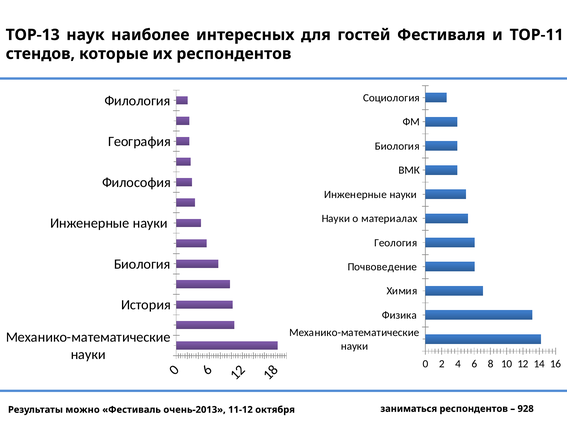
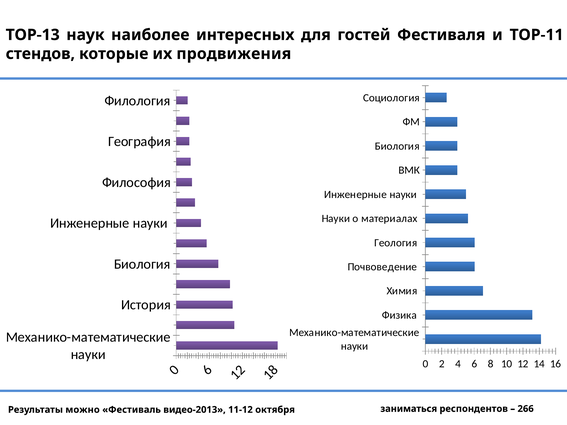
их респондентов: респондентов -> продвижения (234, 54)
очень-2013: очень-2013 -> видео-2013 (195, 410)
928: 928 -> 266 (526, 409)
